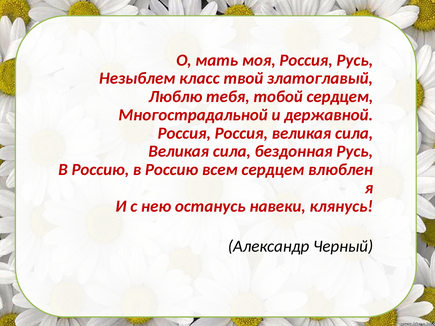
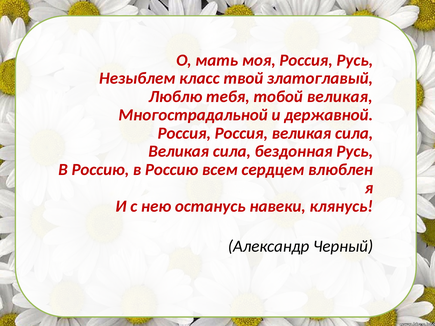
тобой сердцем: сердцем -> великая (340, 97)
